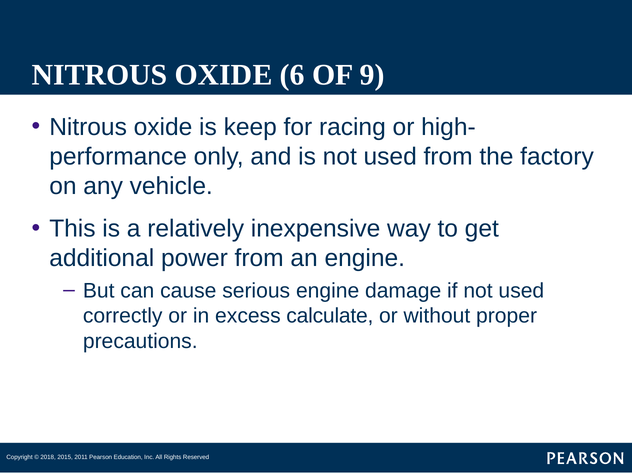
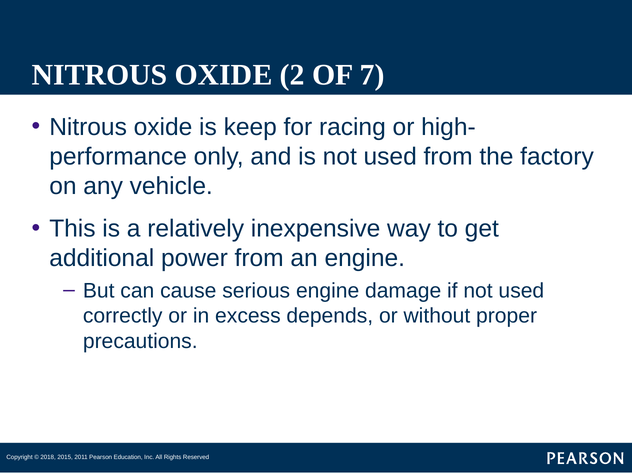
6: 6 -> 2 (292, 75)
9: 9 -> 7 (372, 75)
calculate: calculate -> depends (330, 316)
